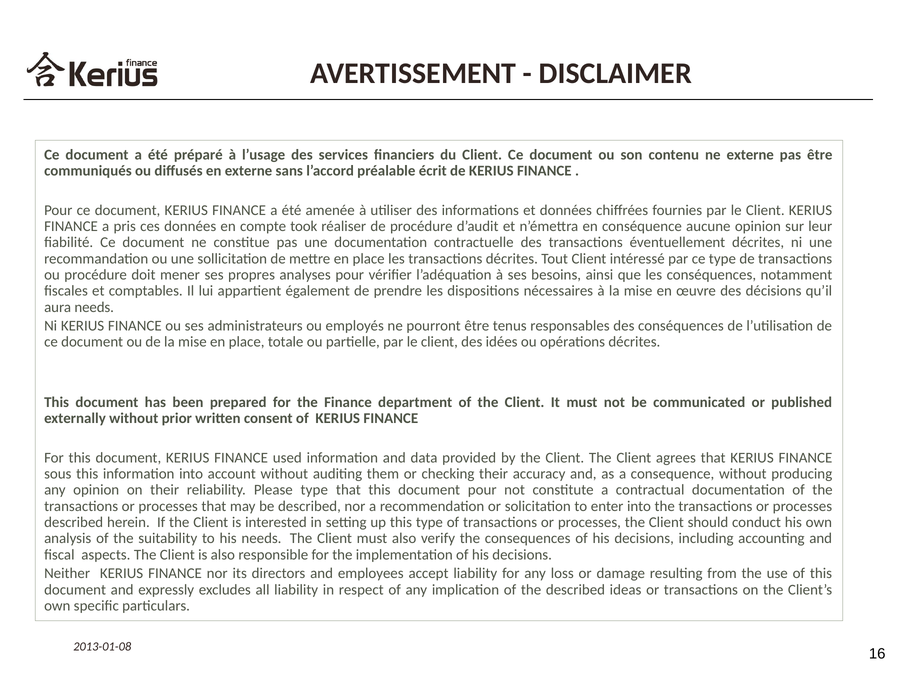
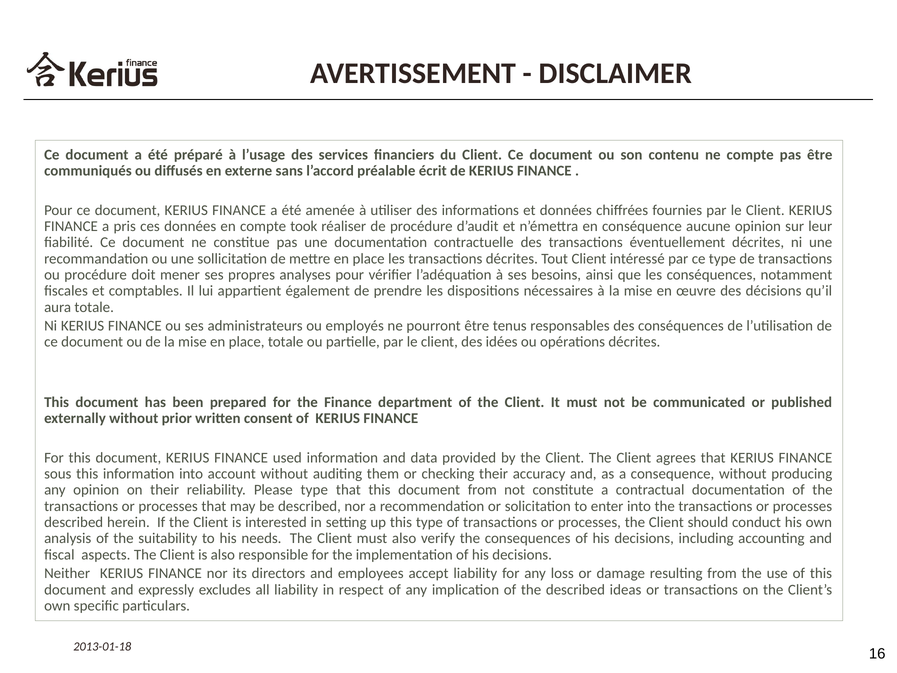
ne externe: externe -> compte (750, 155)
aura needs: needs -> totale (94, 307)
document pour: pour -> from (482, 490)
2013-01-08: 2013-01-08 -> 2013-01-18 (102, 646)
